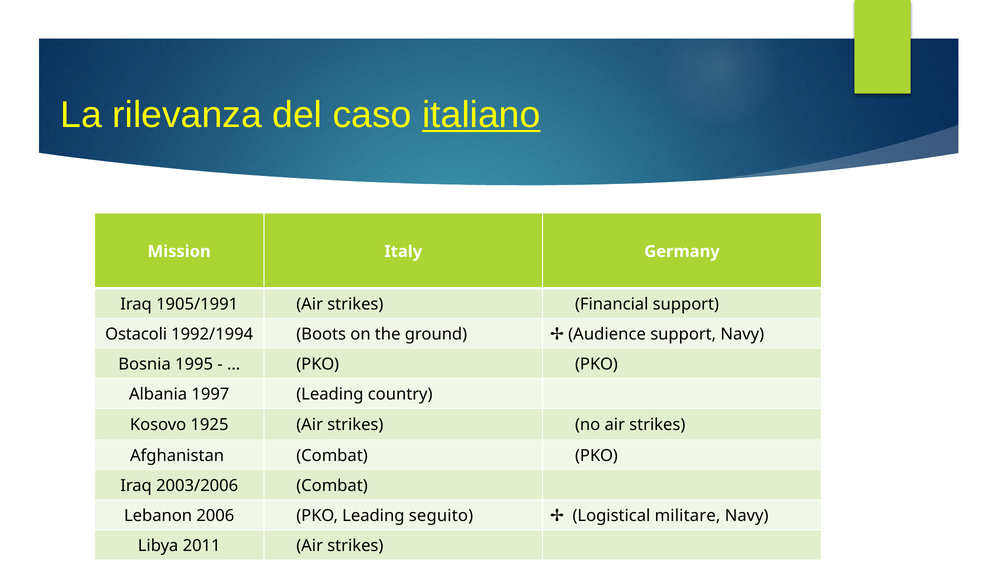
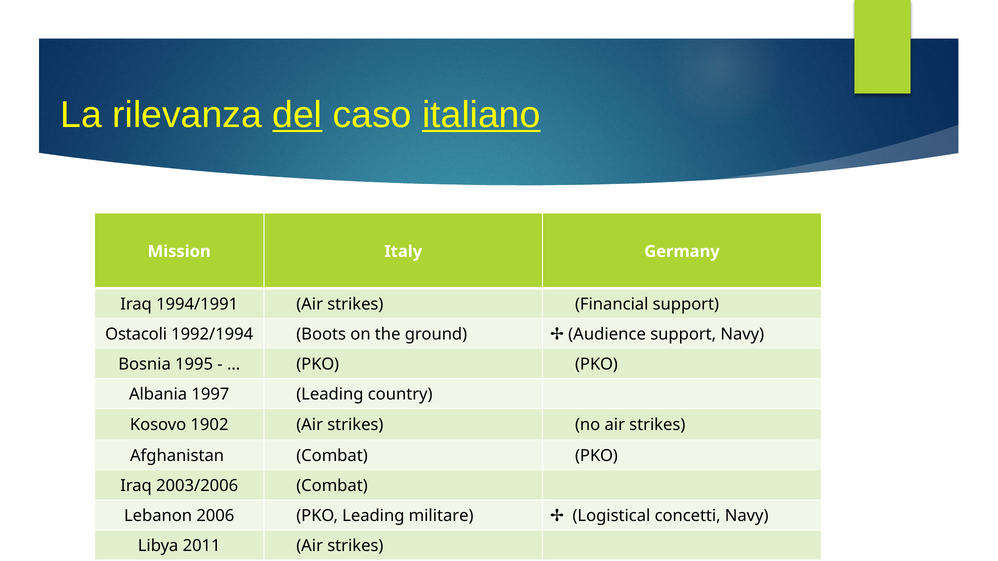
del underline: none -> present (297, 115)
1905/1991: 1905/1991 -> 1994/1991 (197, 304)
1925: 1925 -> 1902 (209, 425)
seguito: seguito -> militare (441, 516)
militare: militare -> concetti (688, 516)
